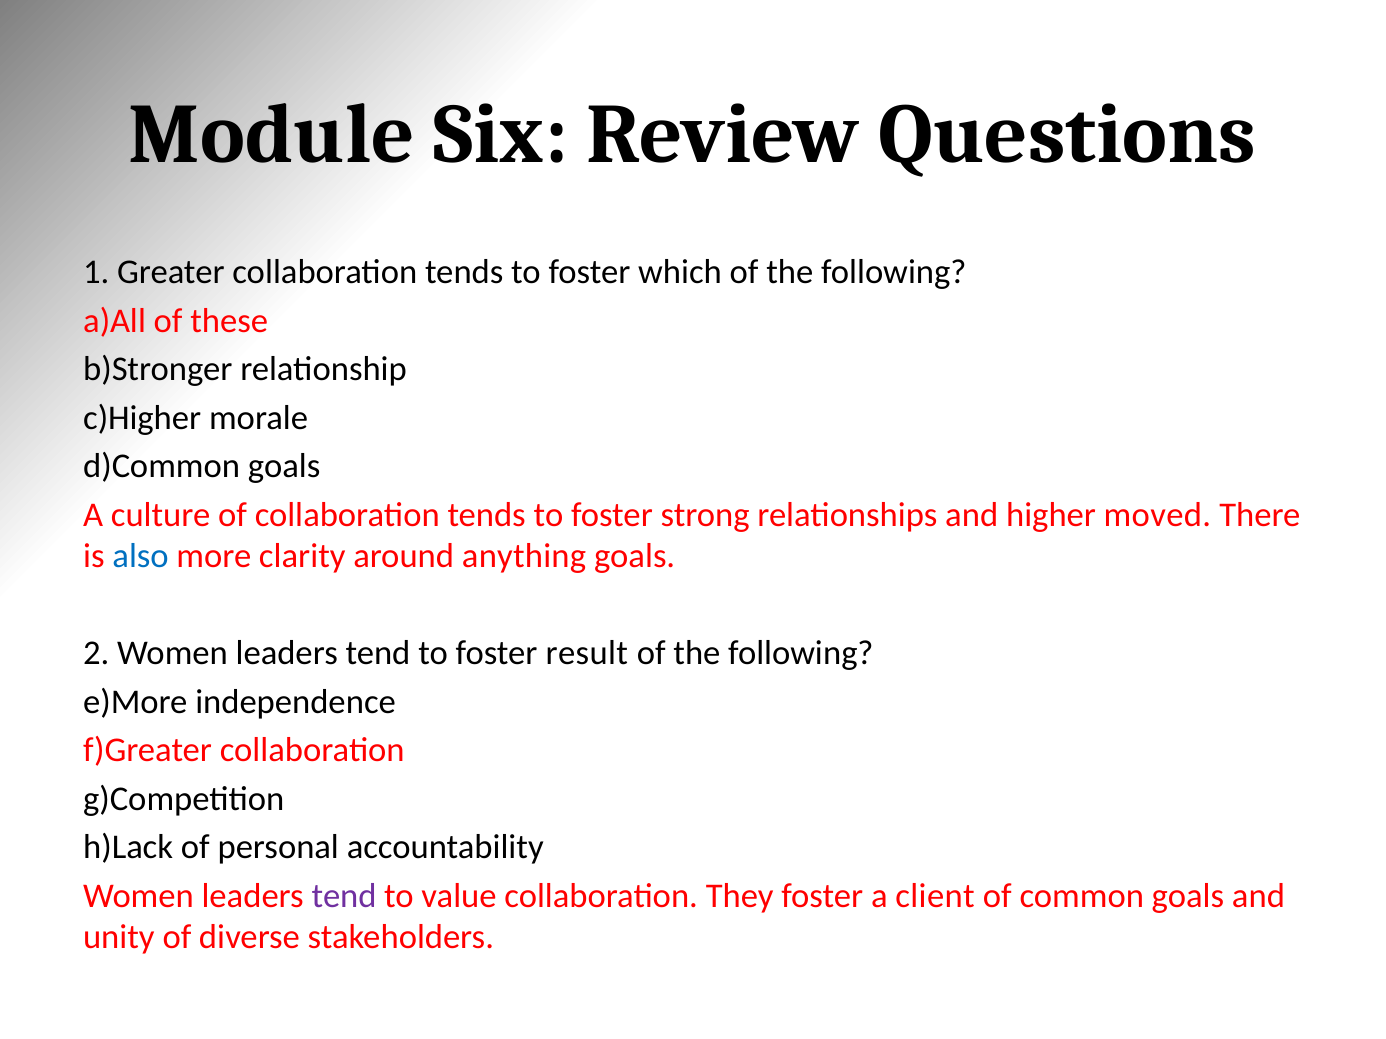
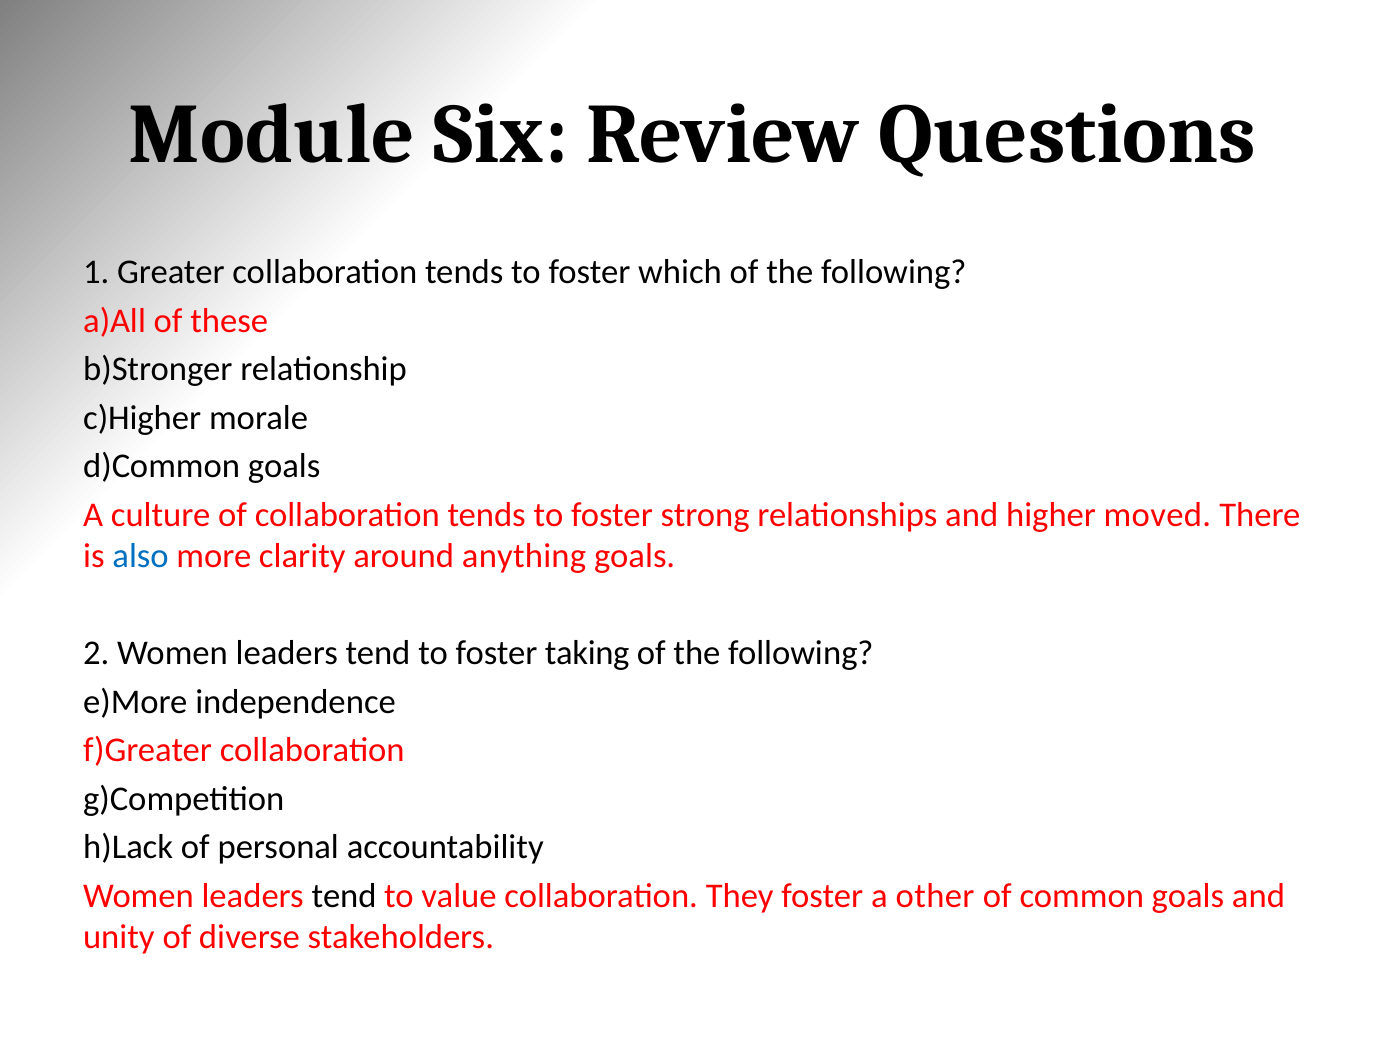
result: result -> taking (587, 654)
tend colour: purple -> black (344, 896)
client: client -> other (935, 896)
